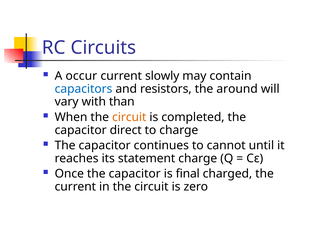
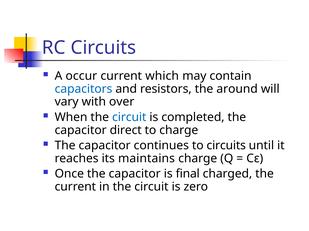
slowly: slowly -> which (162, 76)
than: than -> over (122, 102)
circuit colour: orange -> blue (129, 118)
to cannot: cannot -> circuits (226, 146)
statement: statement -> maintains (146, 159)
